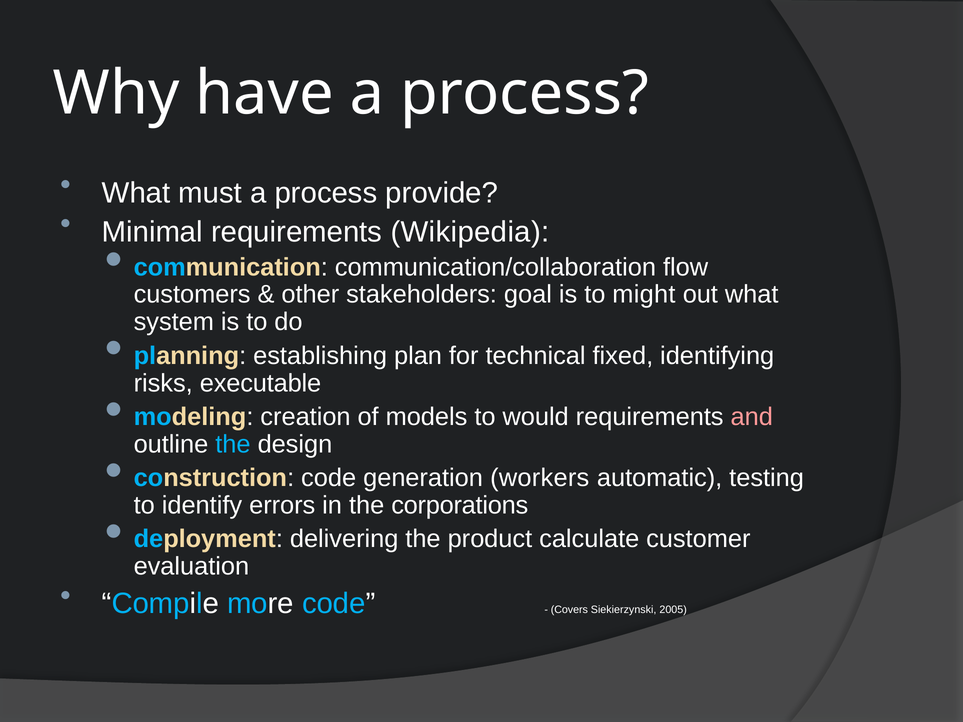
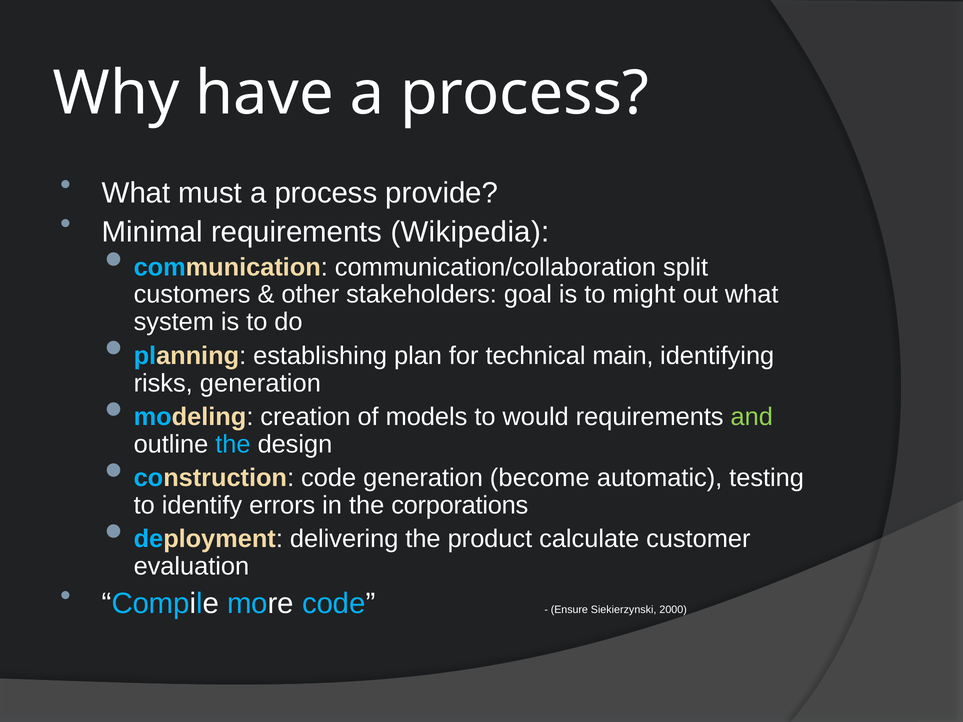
flow: flow -> split (686, 267)
fixed: fixed -> main (623, 356)
risks executable: executable -> generation (260, 383)
and colour: pink -> light green (752, 417)
workers: workers -> become (540, 478)
Covers: Covers -> Ensure (569, 610)
2005: 2005 -> 2000 (673, 610)
